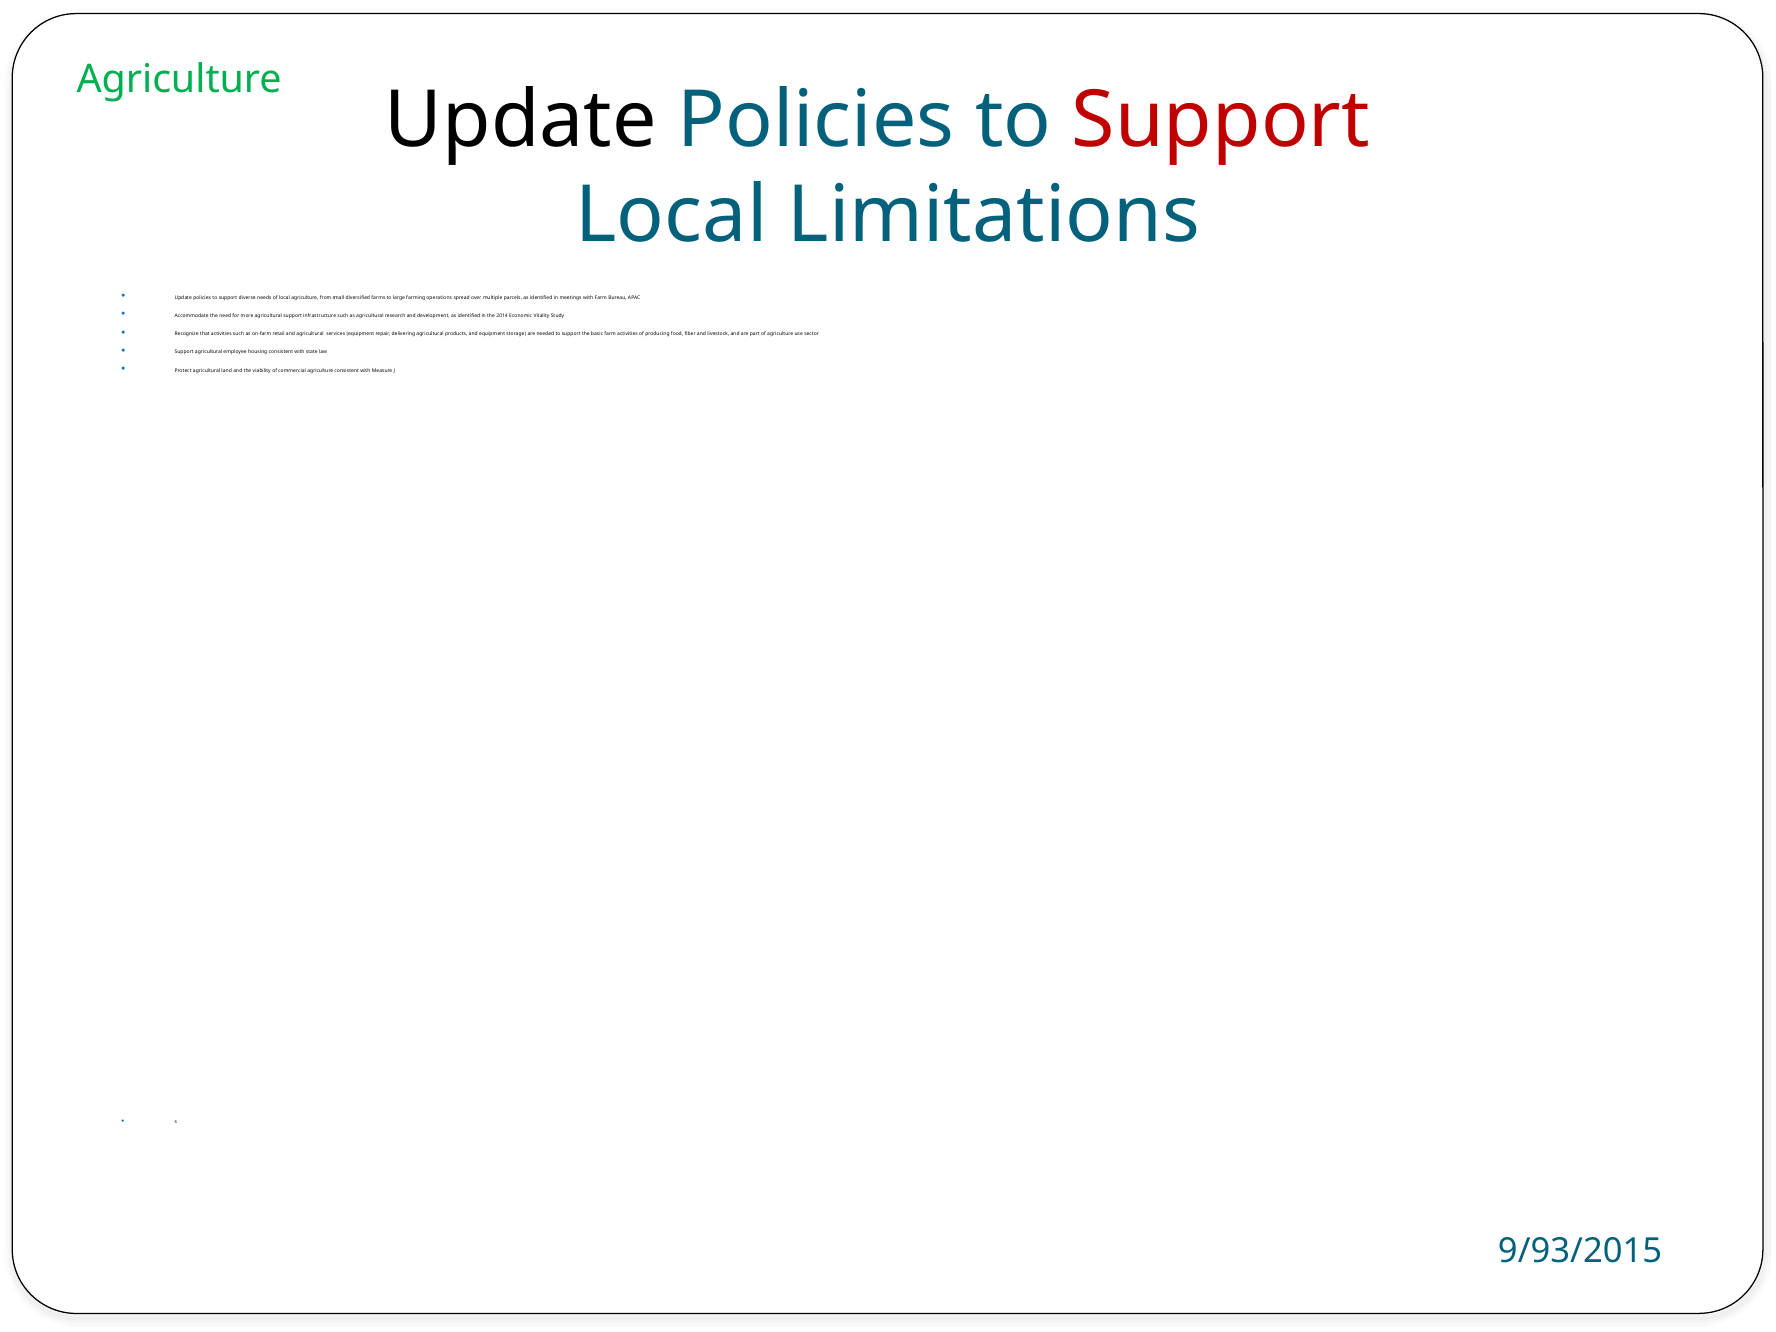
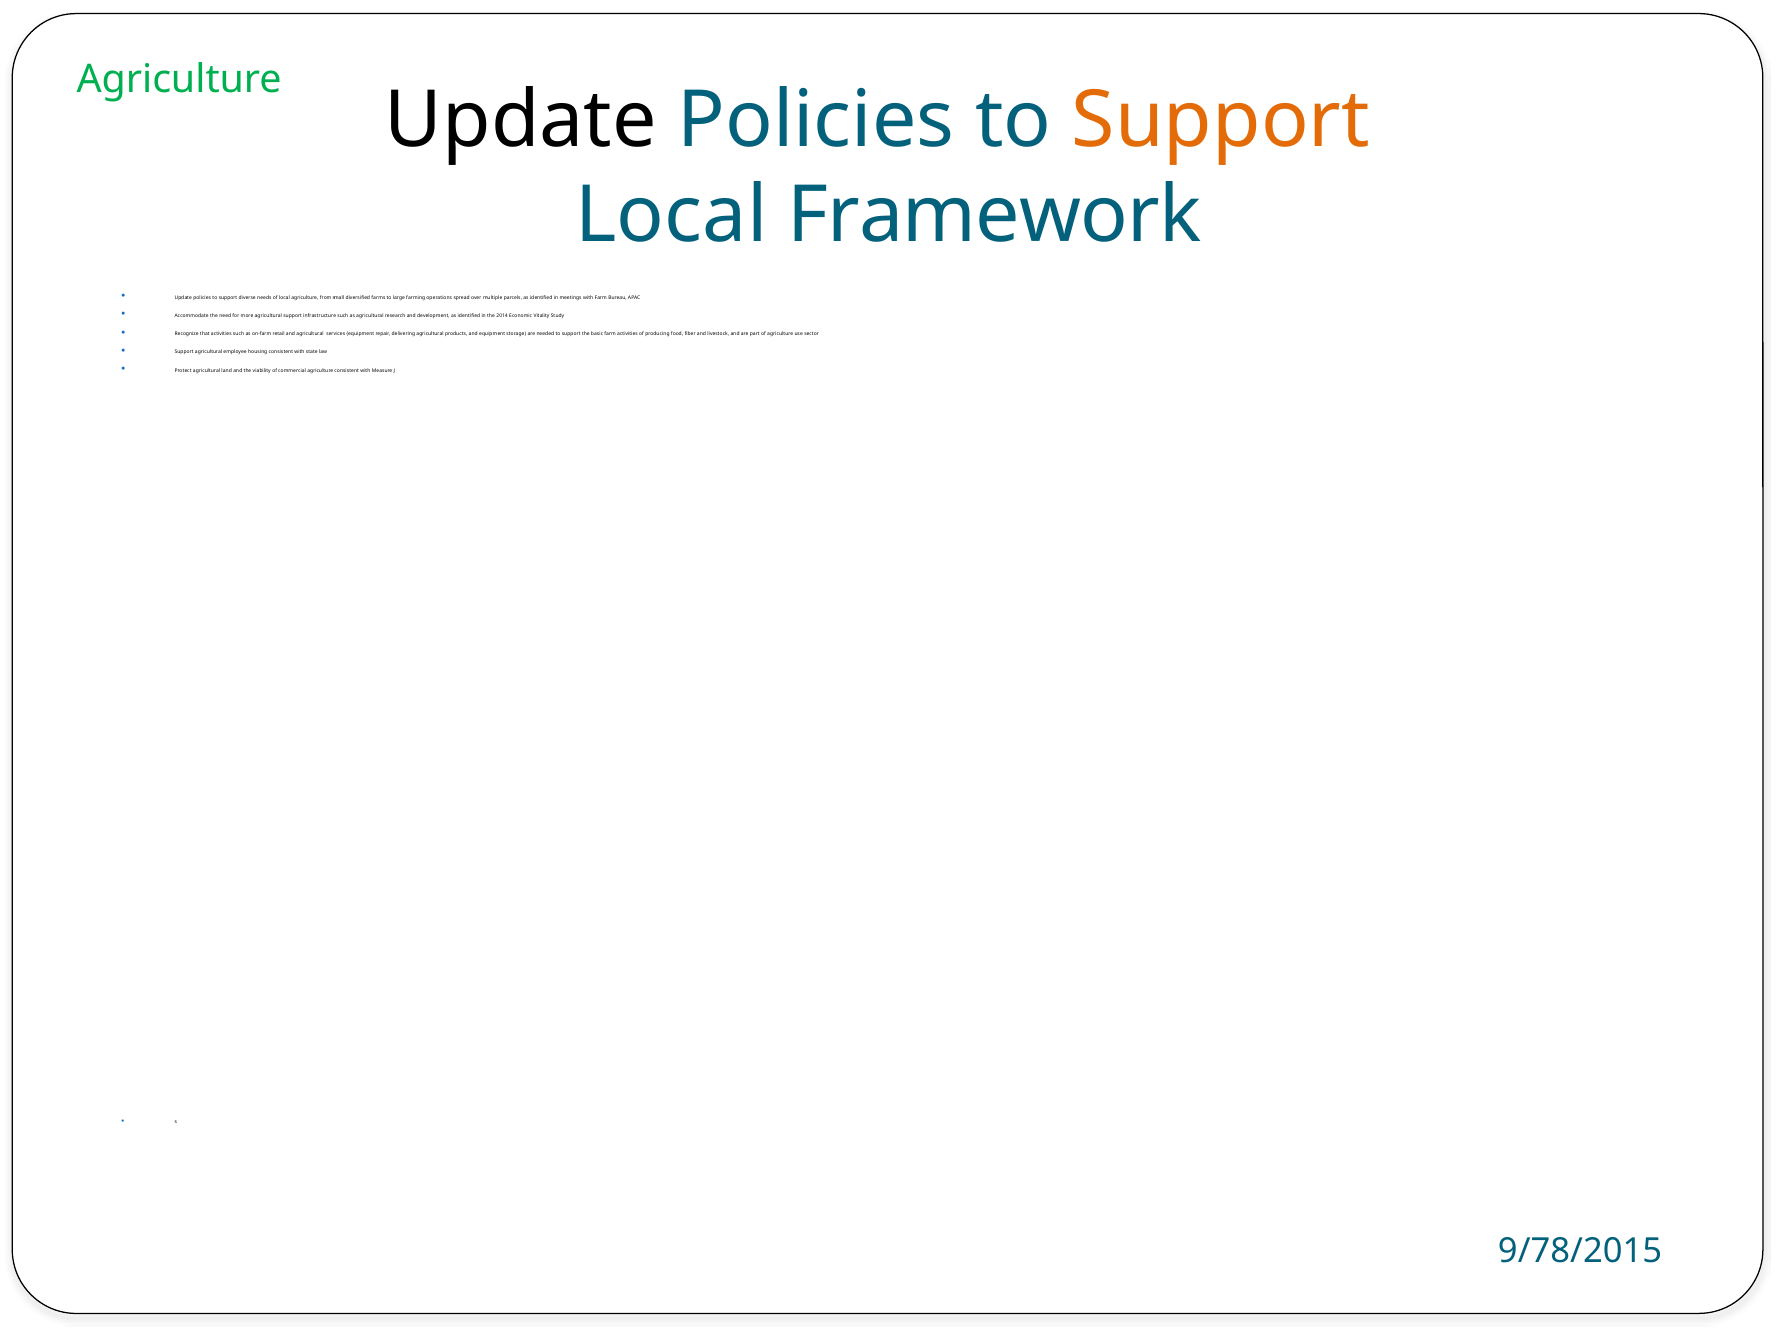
Support colour: red -> orange (1221, 121)
Limitations: Limitations -> Framework (994, 216)
9/93/2015: 9/93/2015 -> 9/78/2015 (1580, 1251)
